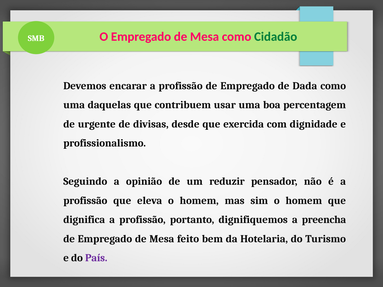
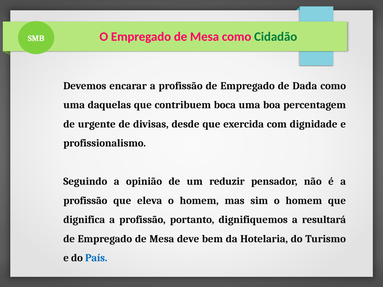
usar: usar -> boca (225, 105)
preencha: preencha -> resultará (324, 220)
feito: feito -> deve (188, 239)
País colour: purple -> blue (96, 258)
